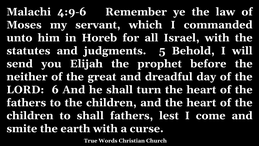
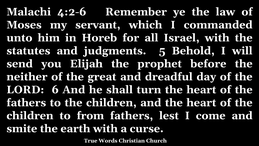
4:9-6: 4:9-6 -> 4:2-6 (72, 12)
to shall: shall -> from (90, 115)
